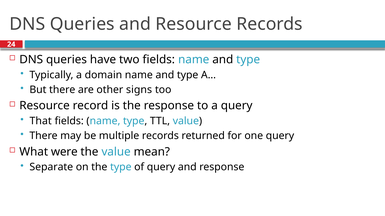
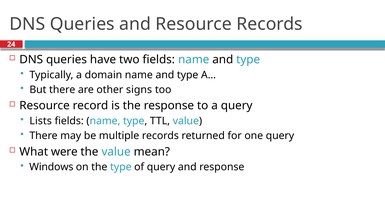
That: That -> Lists (41, 121)
Separate: Separate -> Windows (51, 167)
